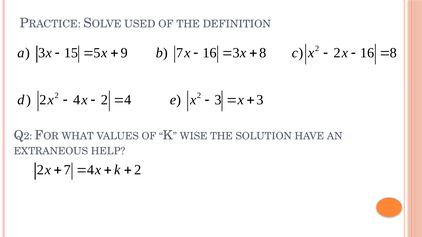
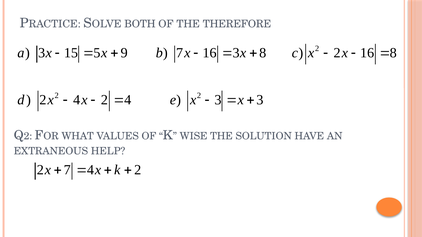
USED: USED -> BOTH (140, 24)
DEFINITION: DEFINITION -> THEREFORE (237, 24)
